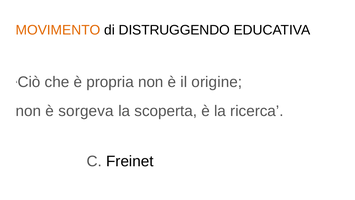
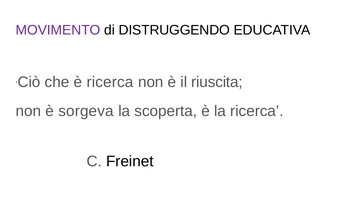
MOVIMENTO colour: orange -> purple (58, 30)
è propria: propria -> ricerca (110, 82)
origine: origine -> riuscita (217, 82)
